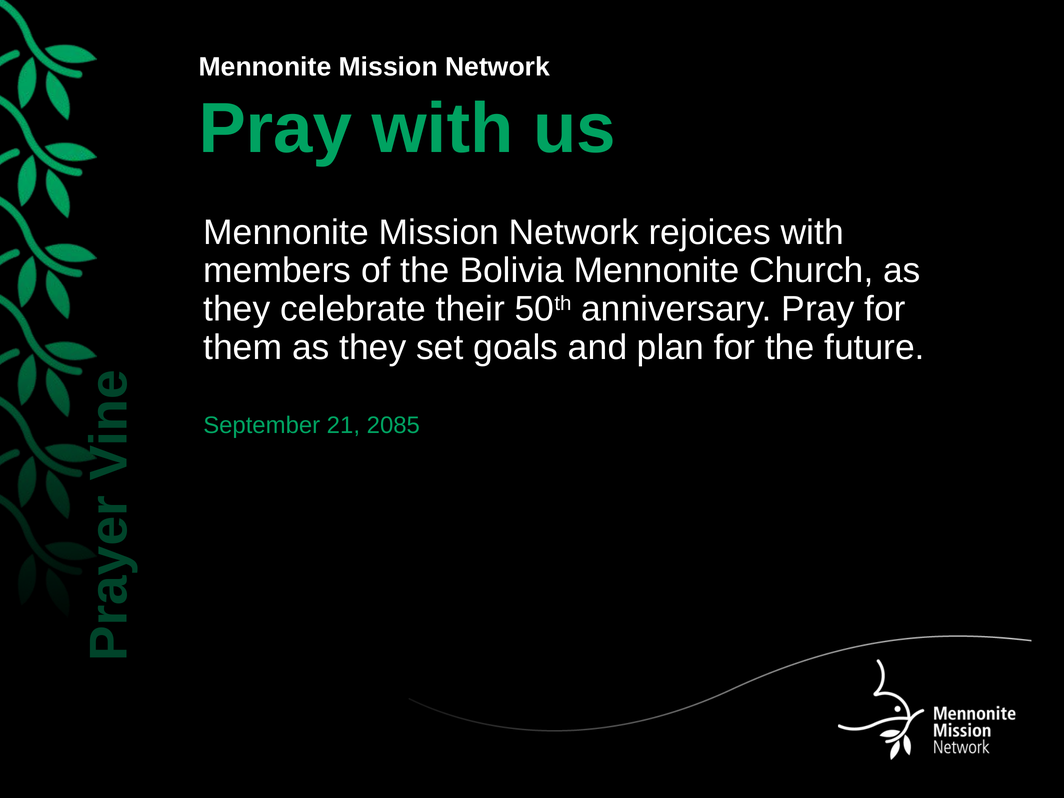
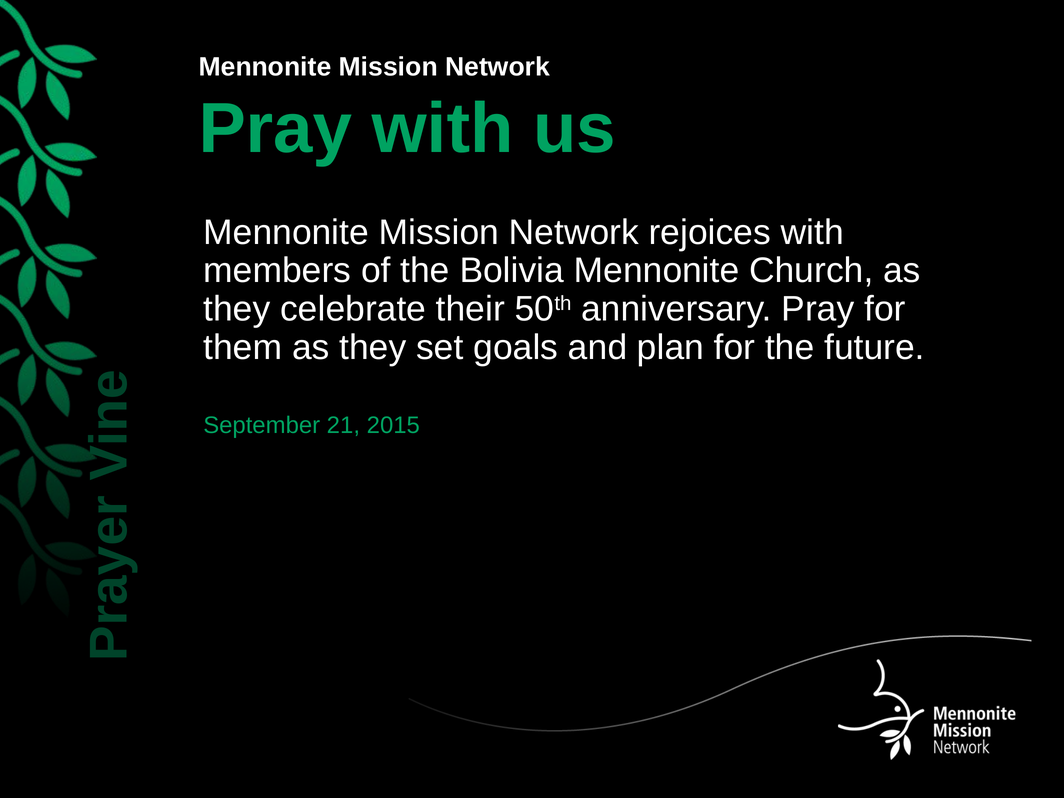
2085: 2085 -> 2015 (393, 425)
